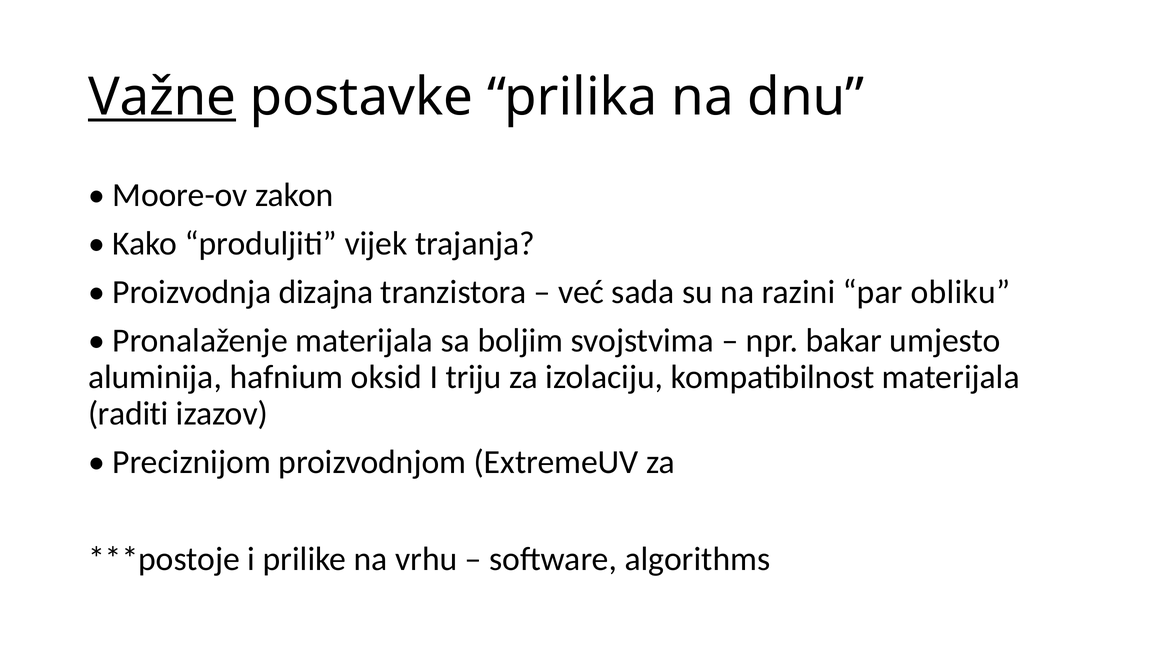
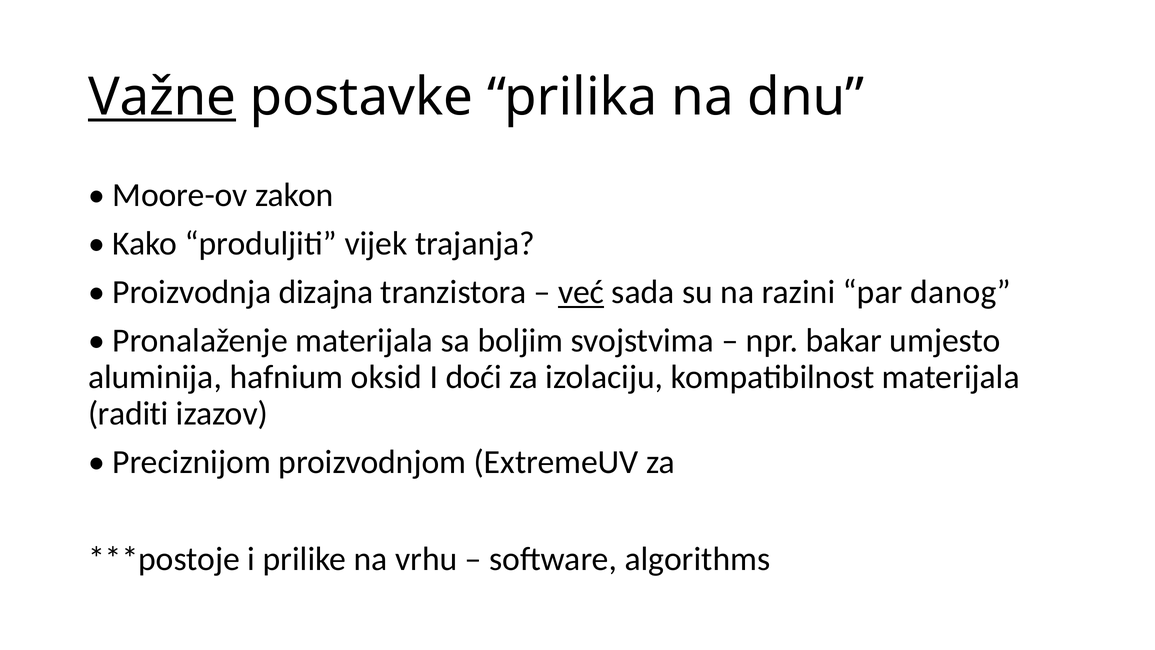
već underline: none -> present (581, 292)
obliku: obliku -> danog (961, 292)
triju: triju -> doći (474, 377)
